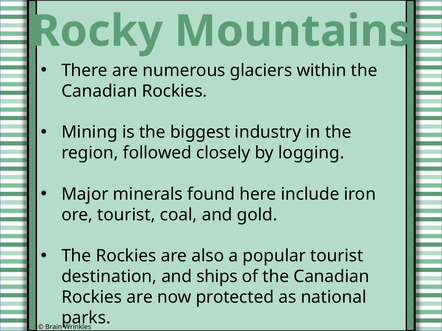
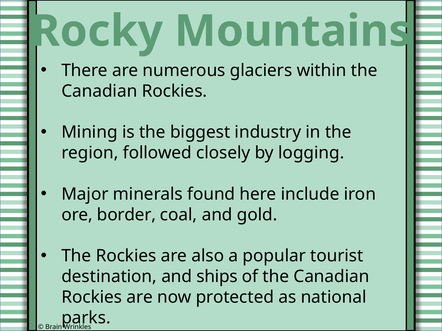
ore tourist: tourist -> border (126, 215)
